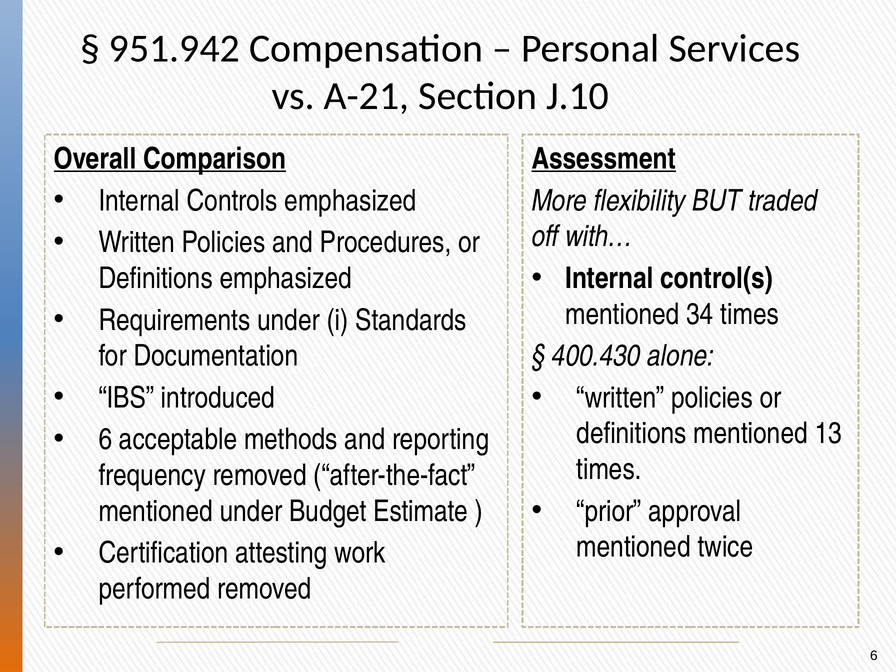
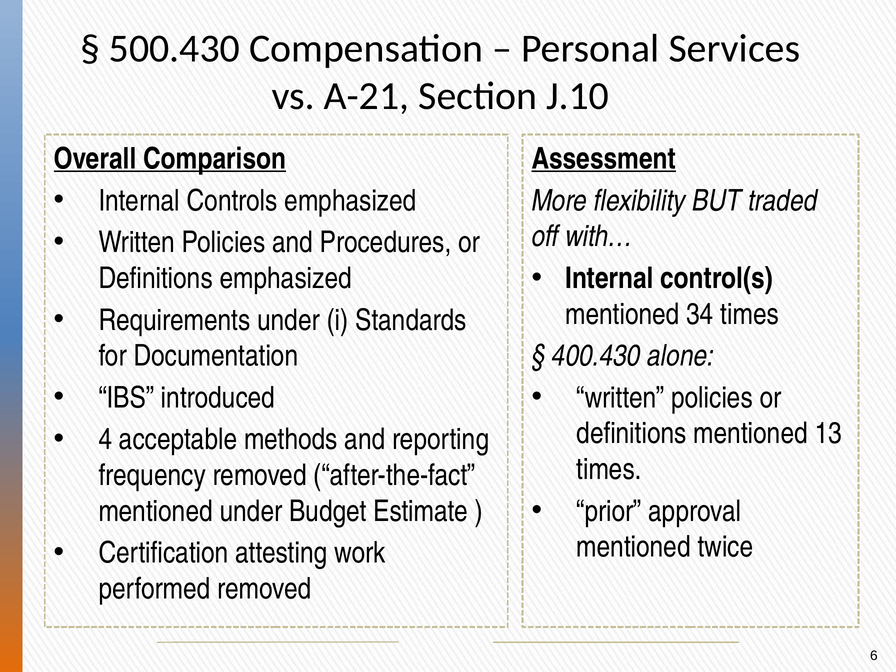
951.942: 951.942 -> 500.430 (174, 48)
6: 6 -> 4 (105, 440)
